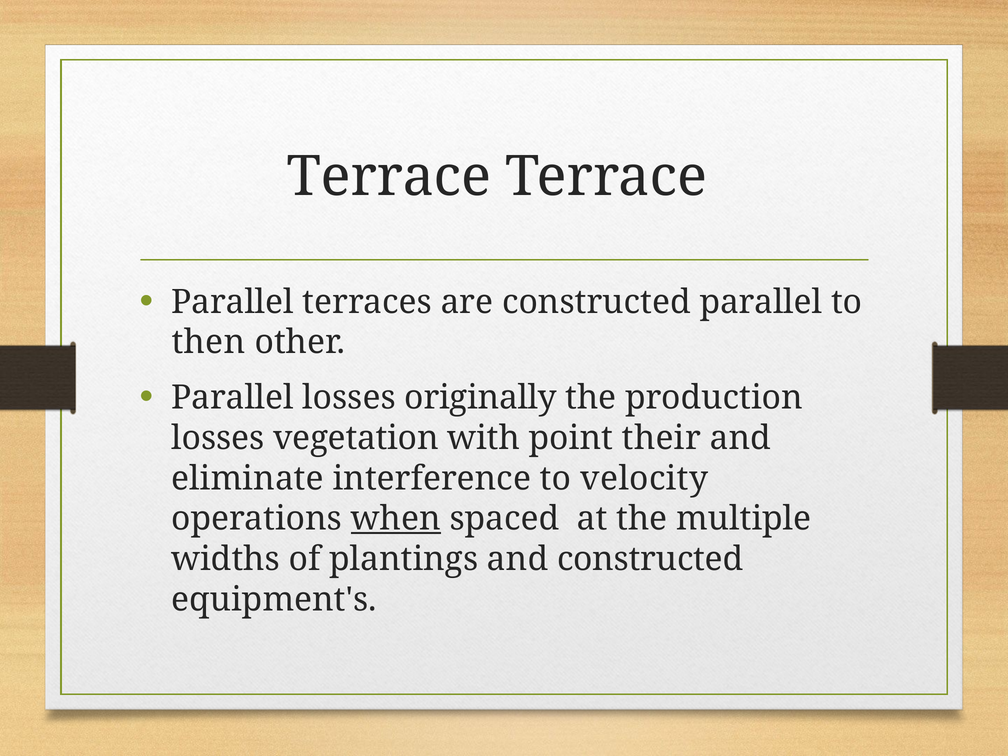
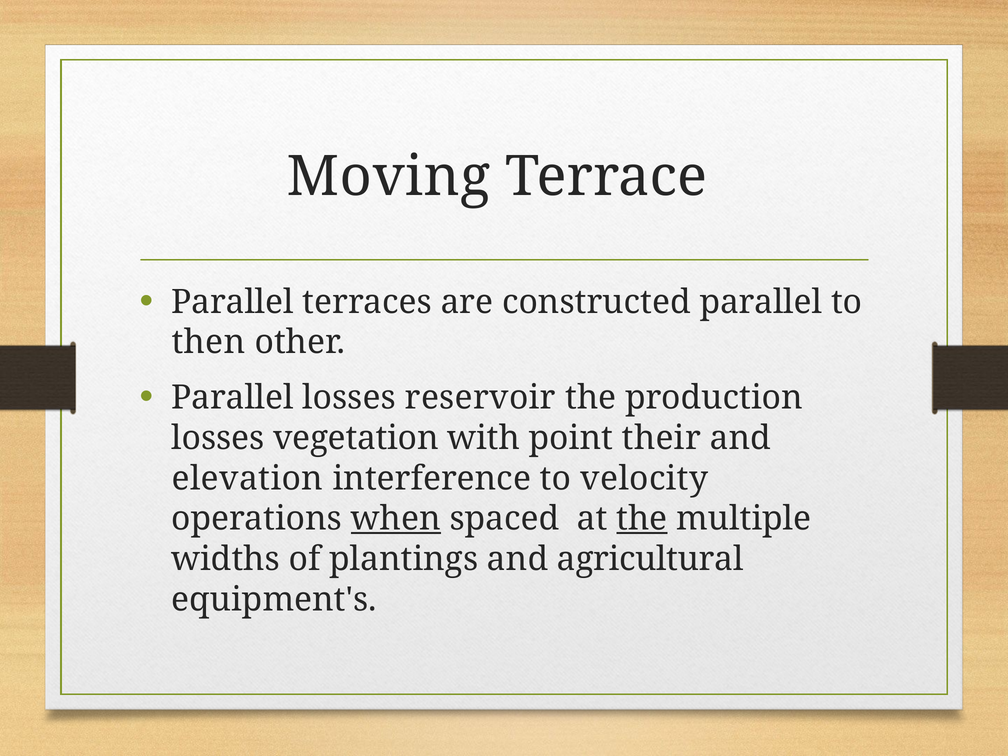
Terrace: Terrace -> Moving (389, 177)
originally: originally -> reservoir (480, 398)
eliminate: eliminate -> elevation (247, 478)
the underline: none -> present (642, 519)
and constructed: constructed -> agricultural (650, 559)
